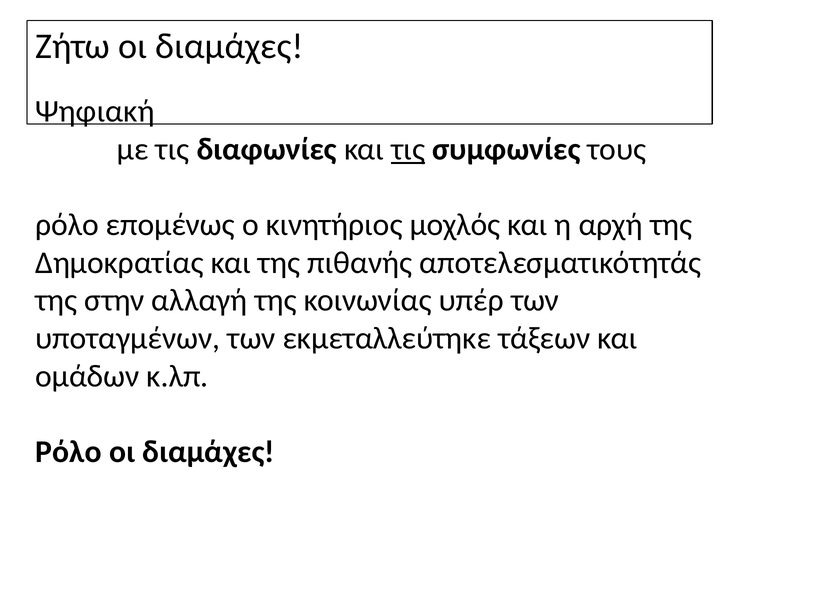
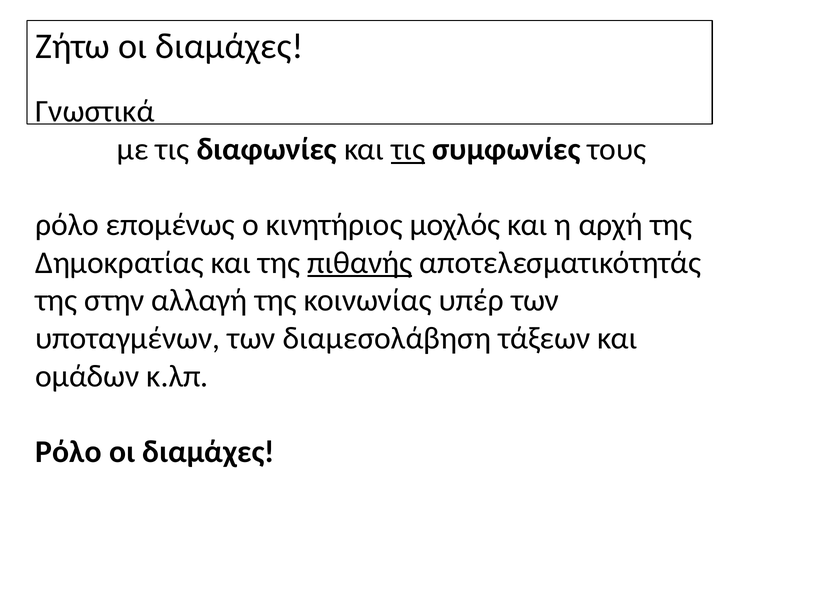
Ψηφιακή: Ψηφιακή -> Γνωστικά (95, 111)
πιθανής underline: none -> present (360, 263)
εκμεταλλεύτηκε: εκμεταλλεύτηκε -> διαμεσολάβηση (387, 339)
